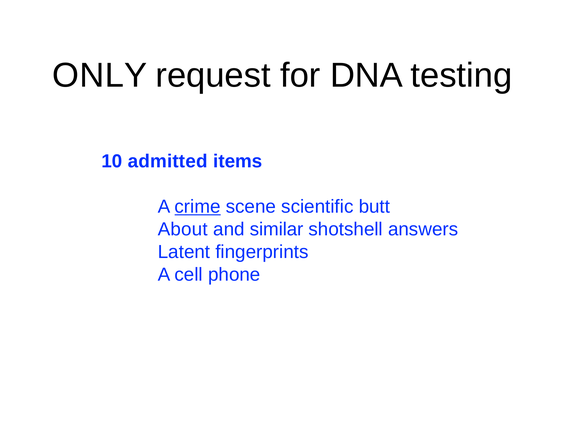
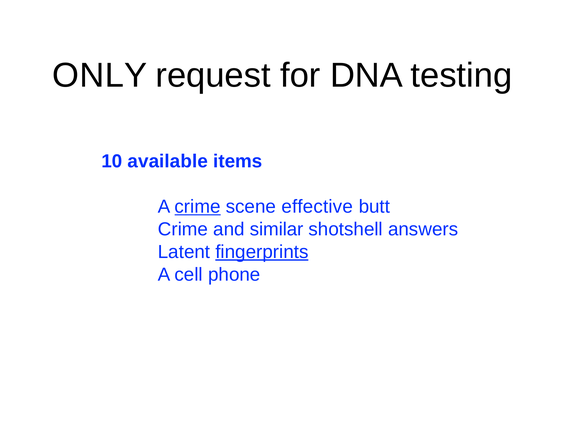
admitted: admitted -> available (168, 161)
scientific: scientific -> effective (317, 207)
About: About -> Crime (183, 229)
fingerprints underline: none -> present (262, 252)
